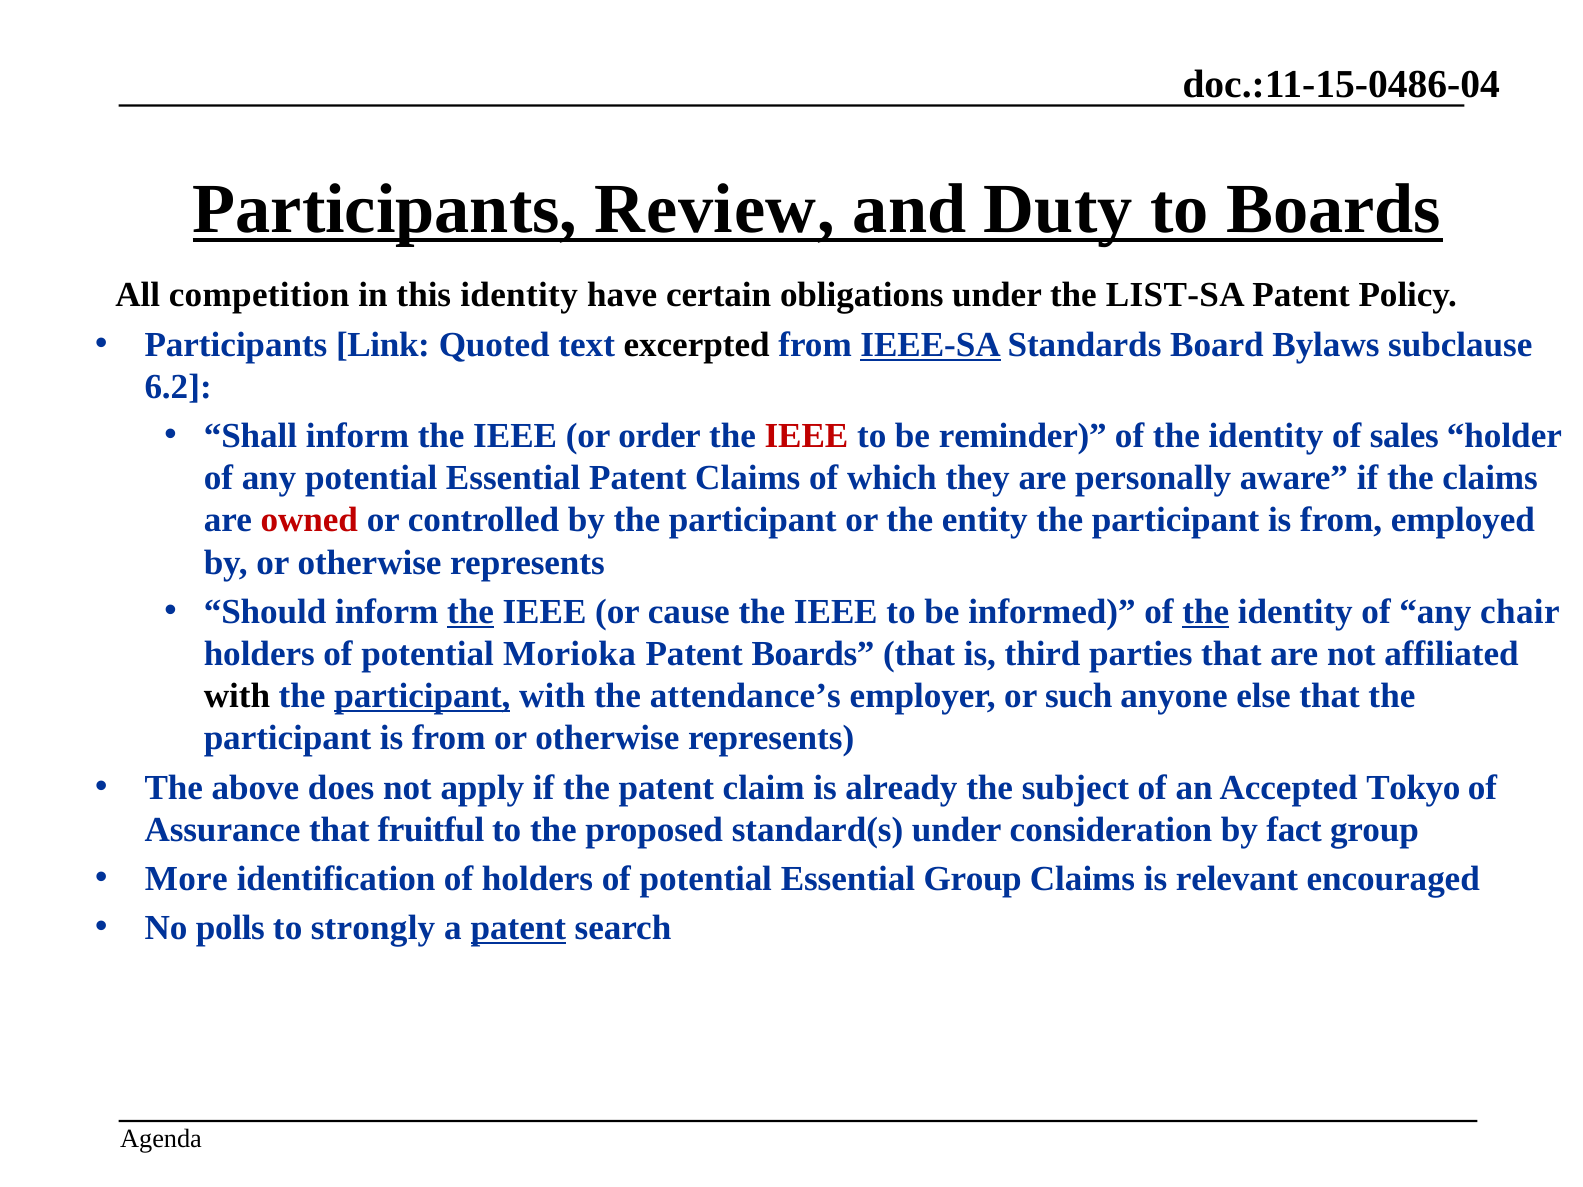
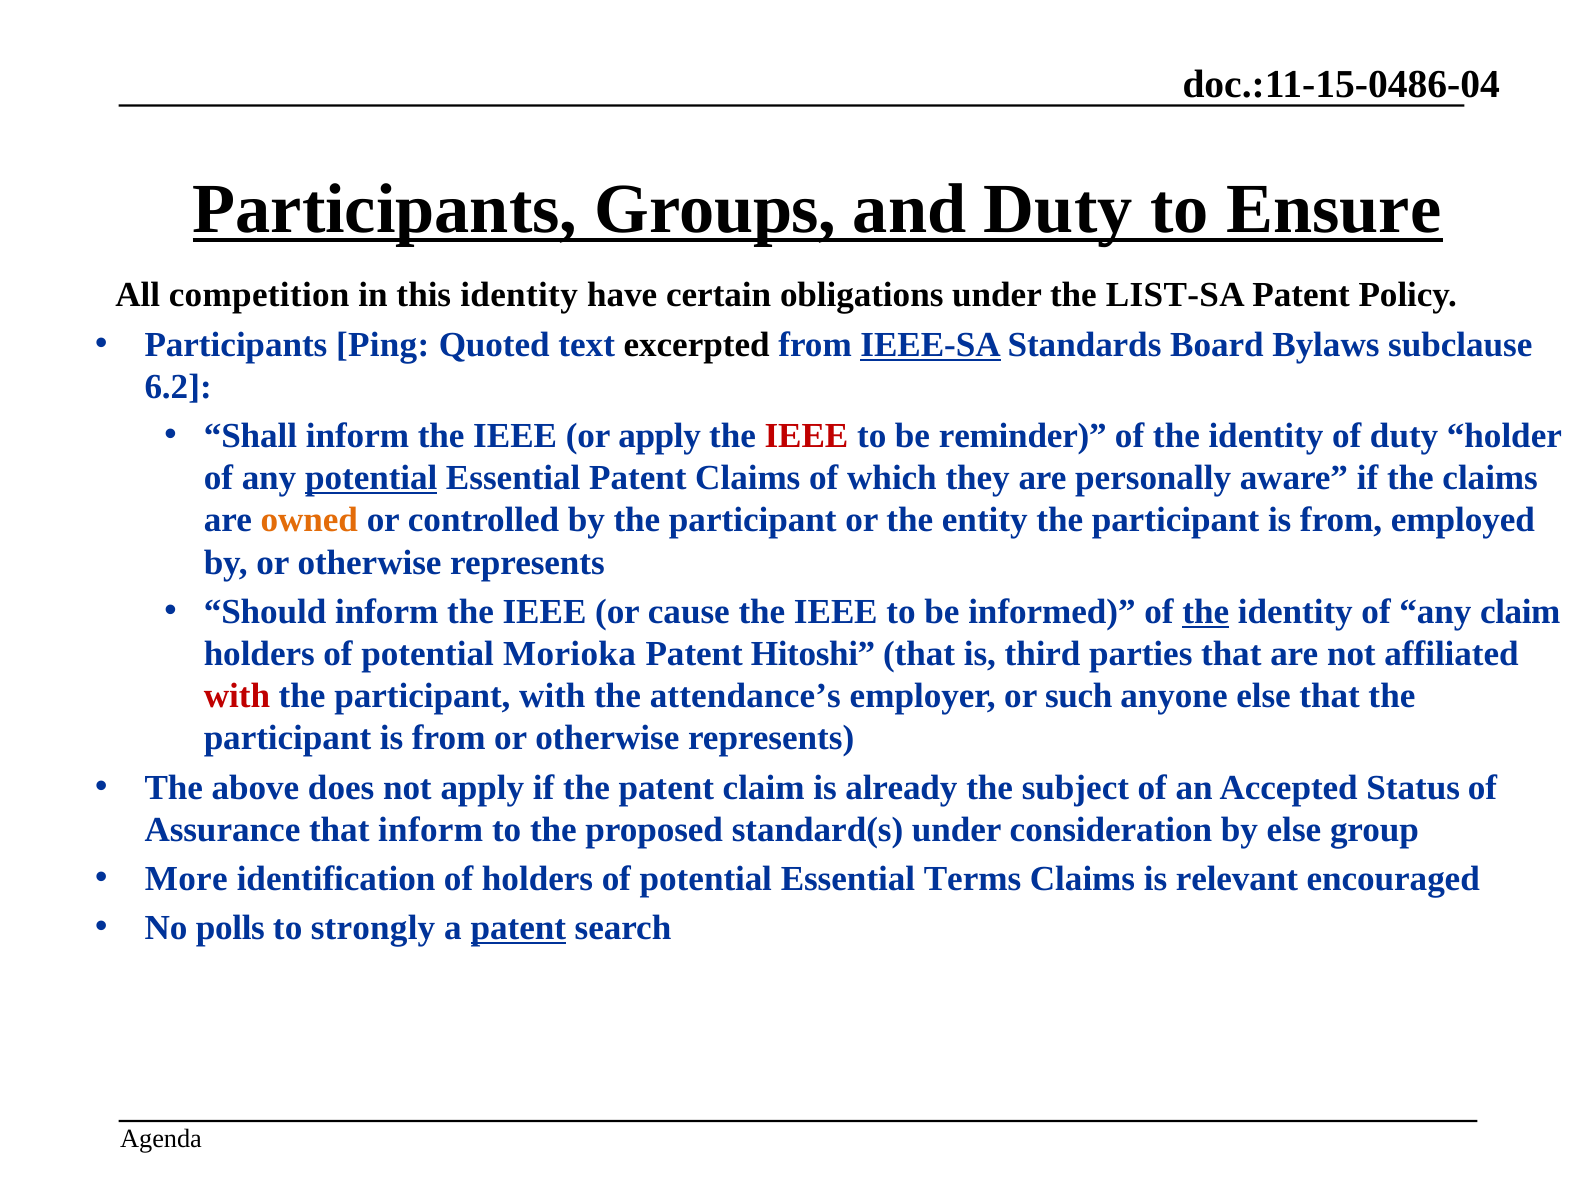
Review: Review -> Groups (716, 209)
to Boards: Boards -> Ensure (1334, 209)
Link: Link -> Ping (383, 345)
or order: order -> apply (660, 436)
of sales: sales -> duty (1404, 436)
potential underline: none -> present (371, 478)
owned colour: red -> orange (309, 520)
the underline: present -> none (471, 612)
any chair: chair -> claim (1520, 612)
Patent Boards: Boards -> Hitoshi (813, 654)
with colour: black -> red (237, 696)
participant underline: present -> none (422, 696)
Tokyo: Tokyo -> Status (1413, 788)
that fruitful: fruitful -> inform (431, 830)
by fact: fact -> else (1294, 830)
Essential Group: Group -> Terms (973, 879)
